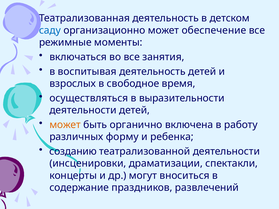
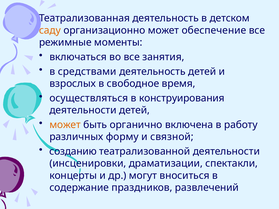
саду colour: blue -> orange (50, 30)
воспитывая: воспитывая -> средствами (87, 72)
выразительности: выразительности -> конструирования (182, 98)
ребенка: ребенка -> связной (172, 137)
